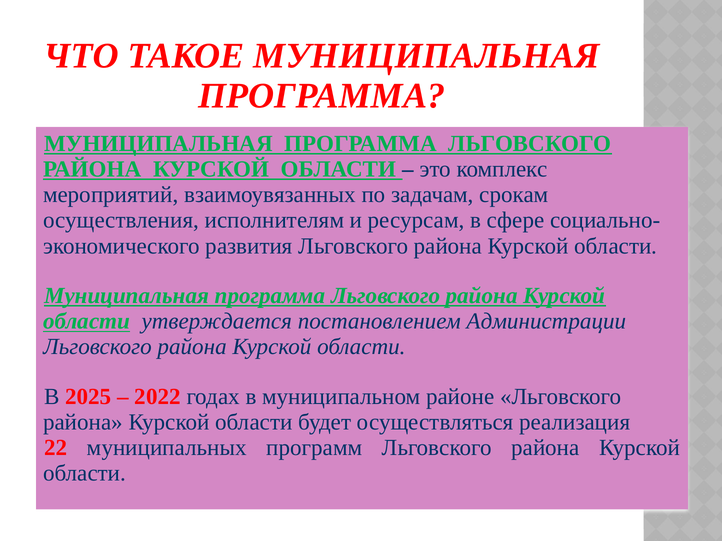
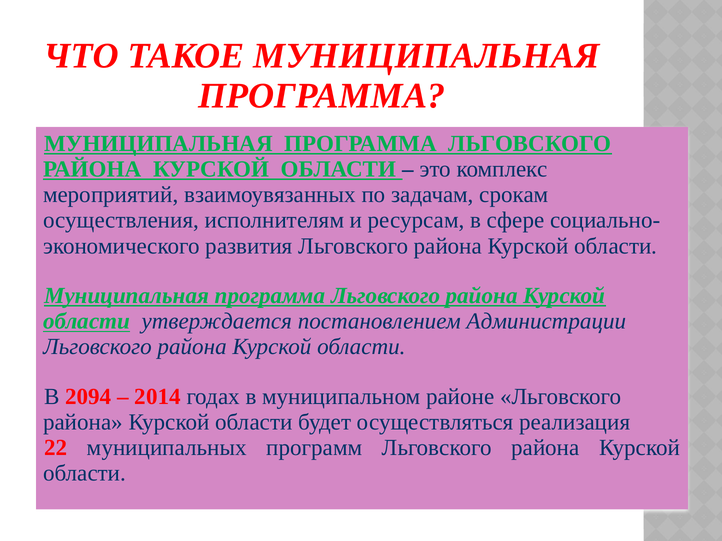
2025: 2025 -> 2094 (88, 397)
2022: 2022 -> 2014 (158, 397)
